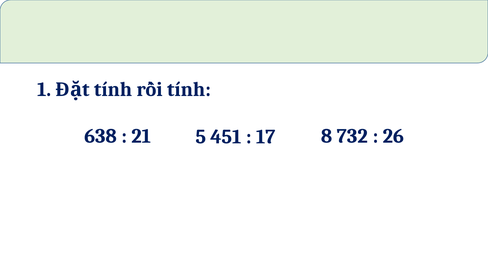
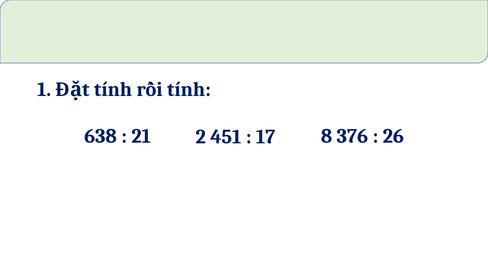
5: 5 -> 2 (201, 136)
732: 732 -> 376 (352, 136)
